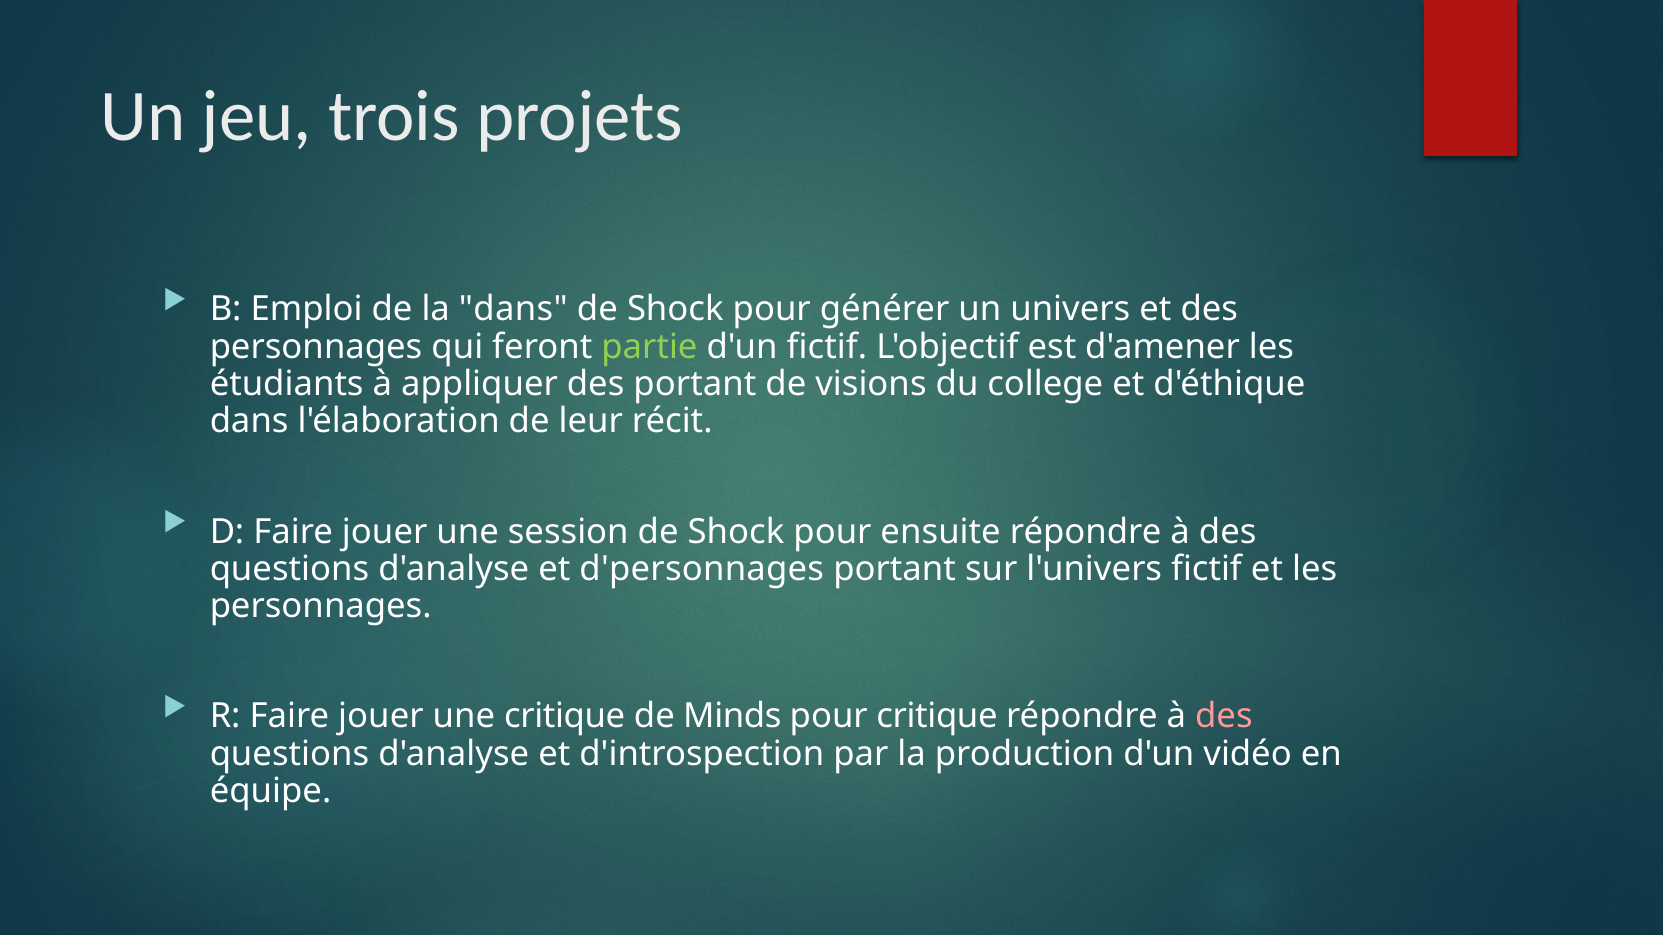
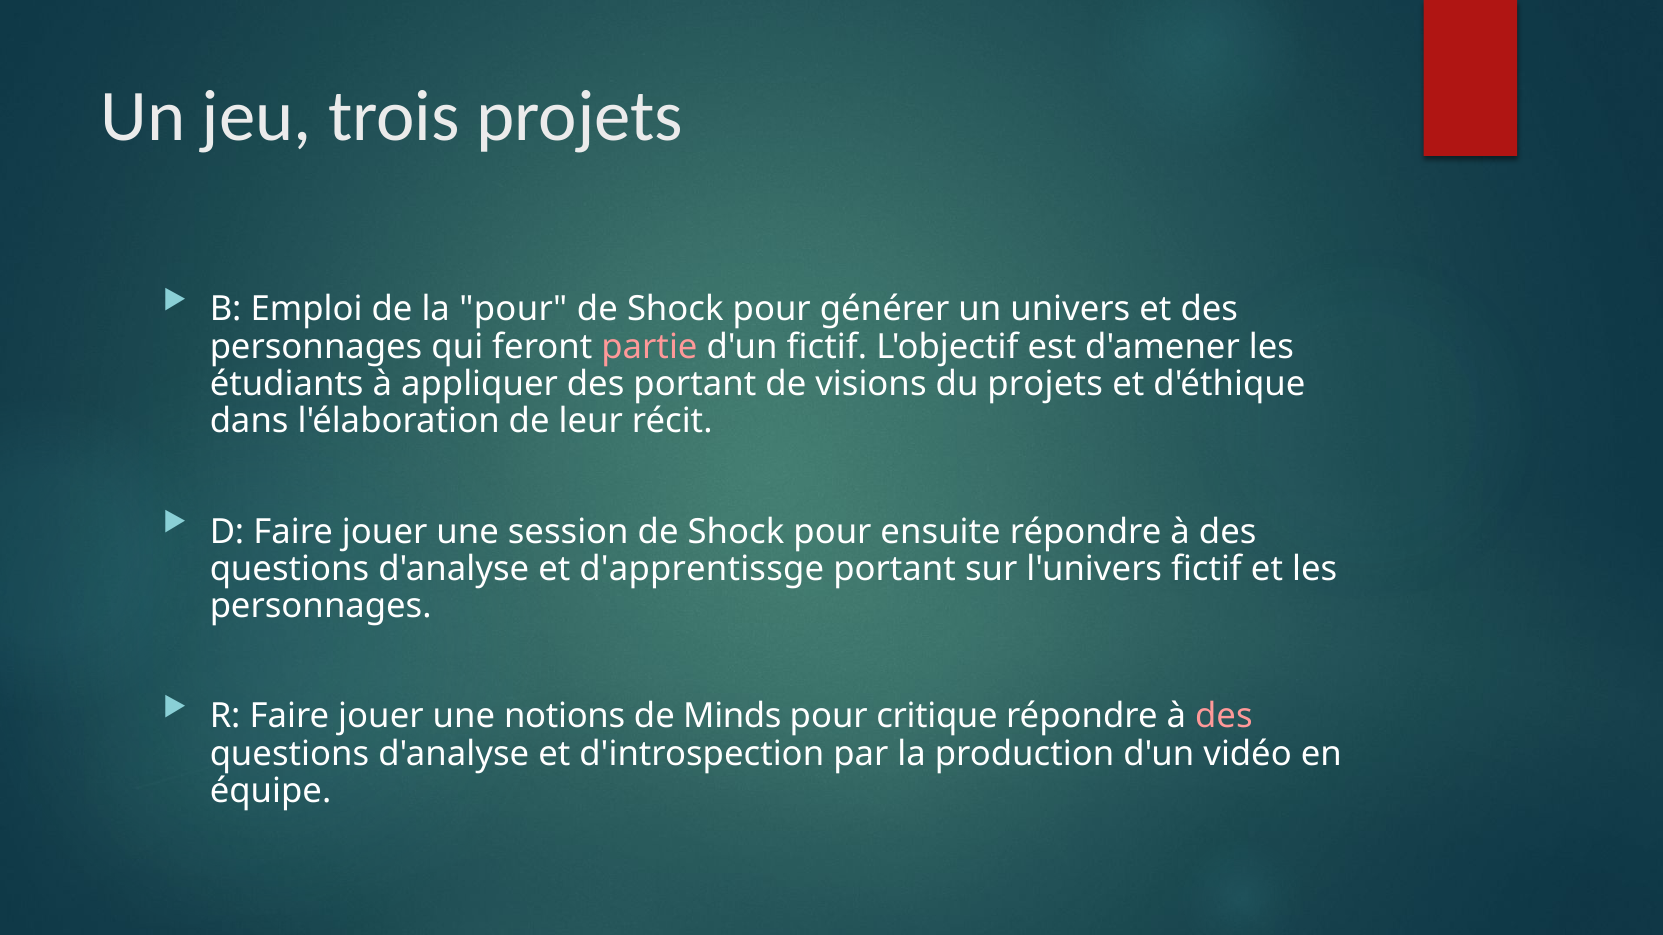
la dans: dans -> pour (513, 310)
partie colour: light green -> pink (649, 347)
du college: college -> projets (1045, 384)
d'personnages: d'personnages -> d'apprentissge (702, 569)
une critique: critique -> notions (565, 717)
